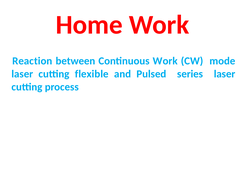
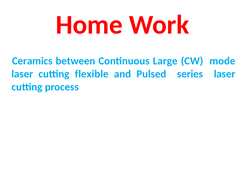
Reaction: Reaction -> Ceramics (32, 61)
Continuous Work: Work -> Large (165, 61)
